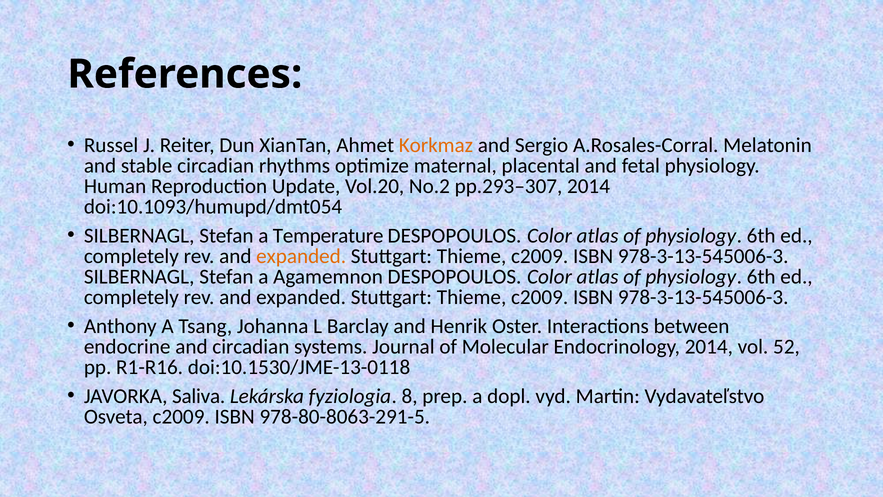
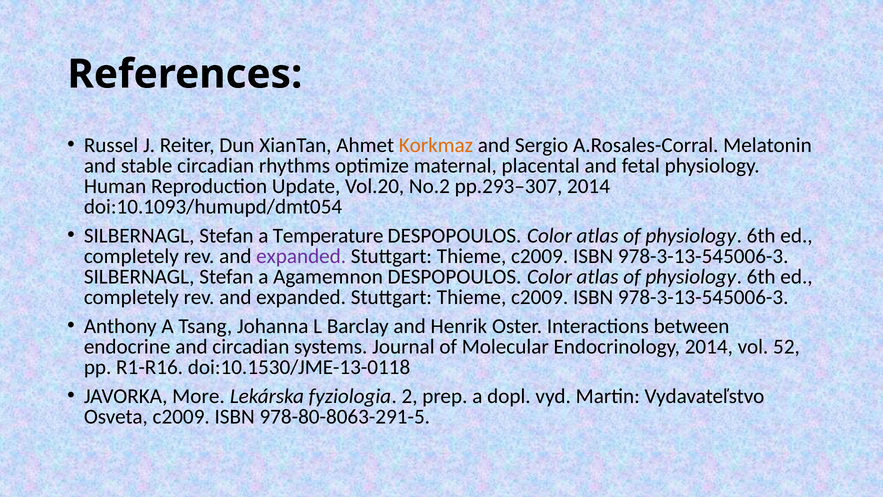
expanded colour: orange -> purple (301, 256)
Saliva: Saliva -> More (199, 396)
8: 8 -> 2 (410, 396)
